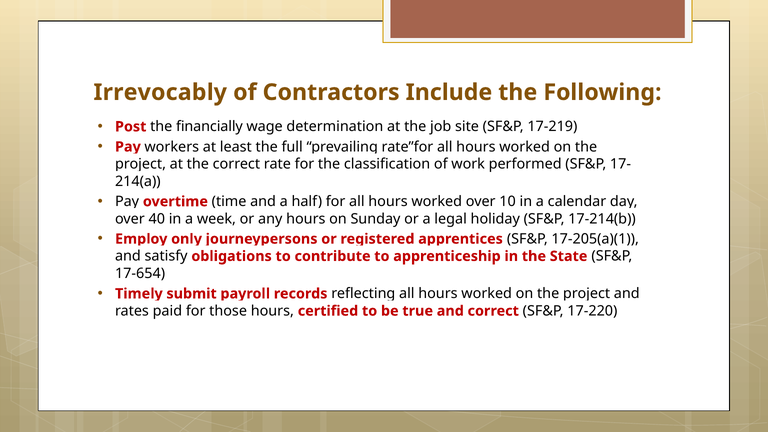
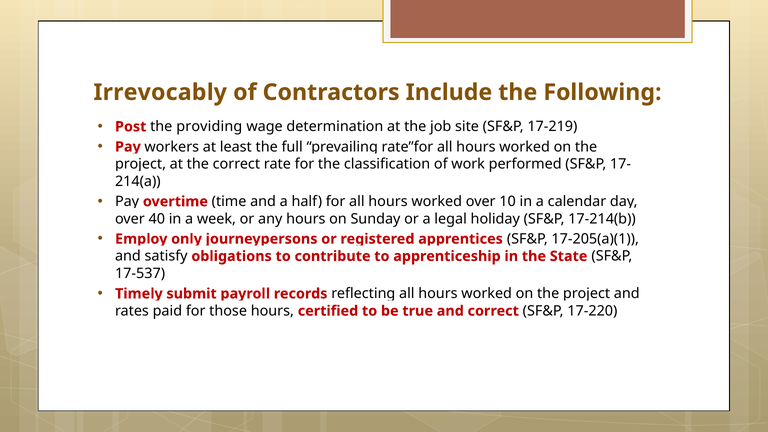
financially: financially -> providing (209, 127)
17-654: 17-654 -> 17-537 (140, 274)
